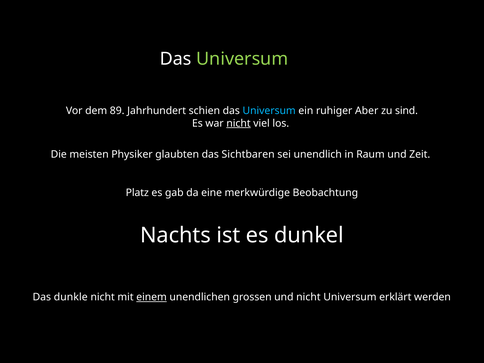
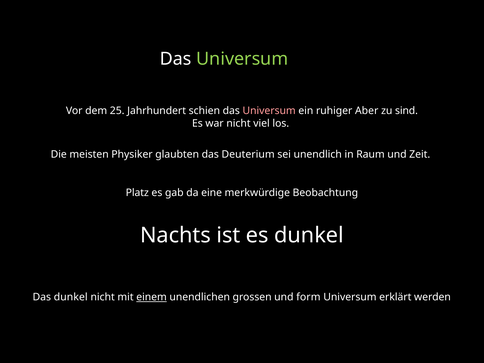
89: 89 -> 25 (117, 111)
Universum colour: light blue -> pink (269, 111)
nicht underline: present -> none (238, 123)
Sichtbaren: Sichtbaren -> Deuterium (248, 154)
Das dunkle: dunkle -> dunkel (71, 297)
und nicht: nicht -> form (308, 297)
